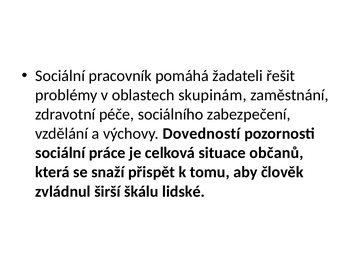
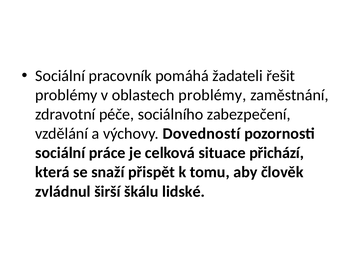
oblastech skupinám: skupinám -> problémy (212, 95)
občanů: občanů -> přichází (277, 153)
